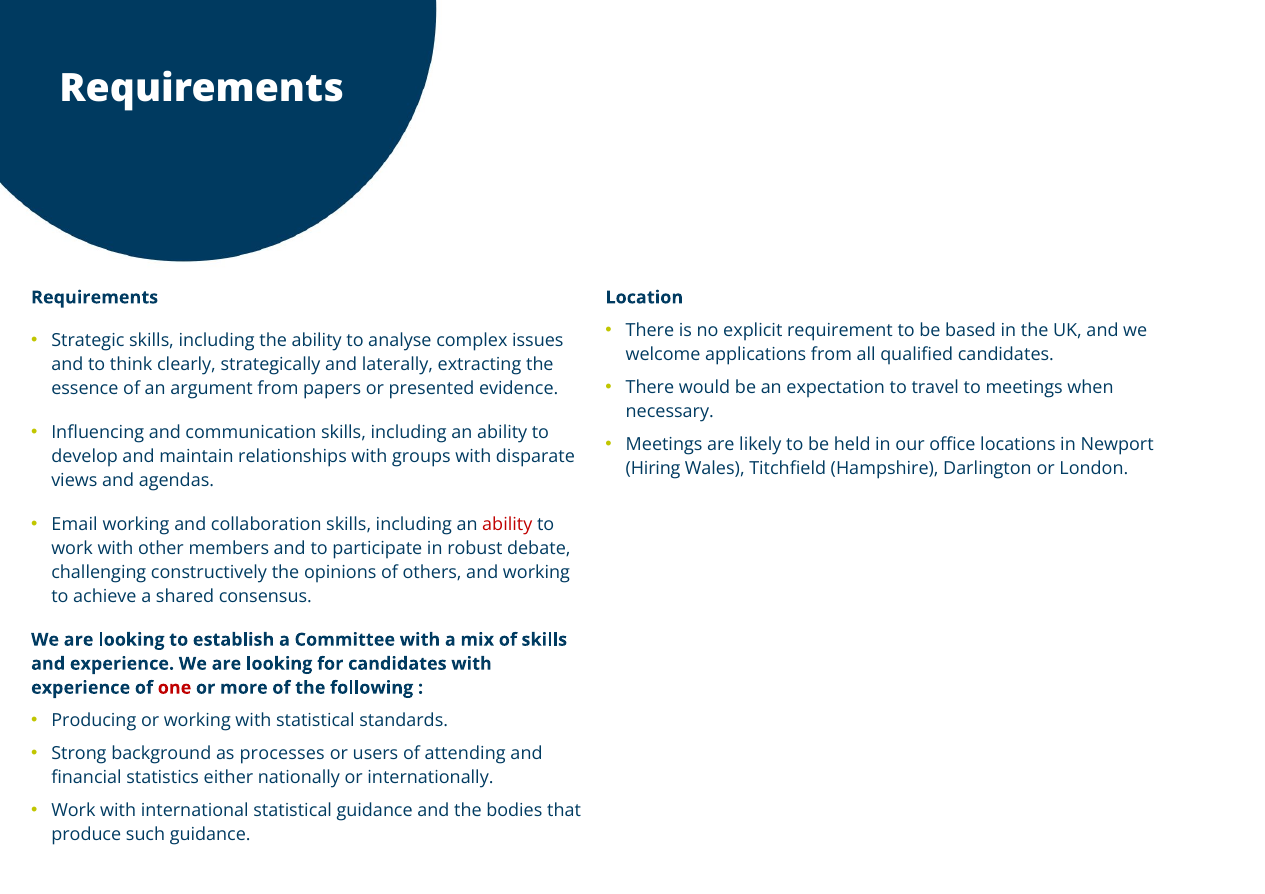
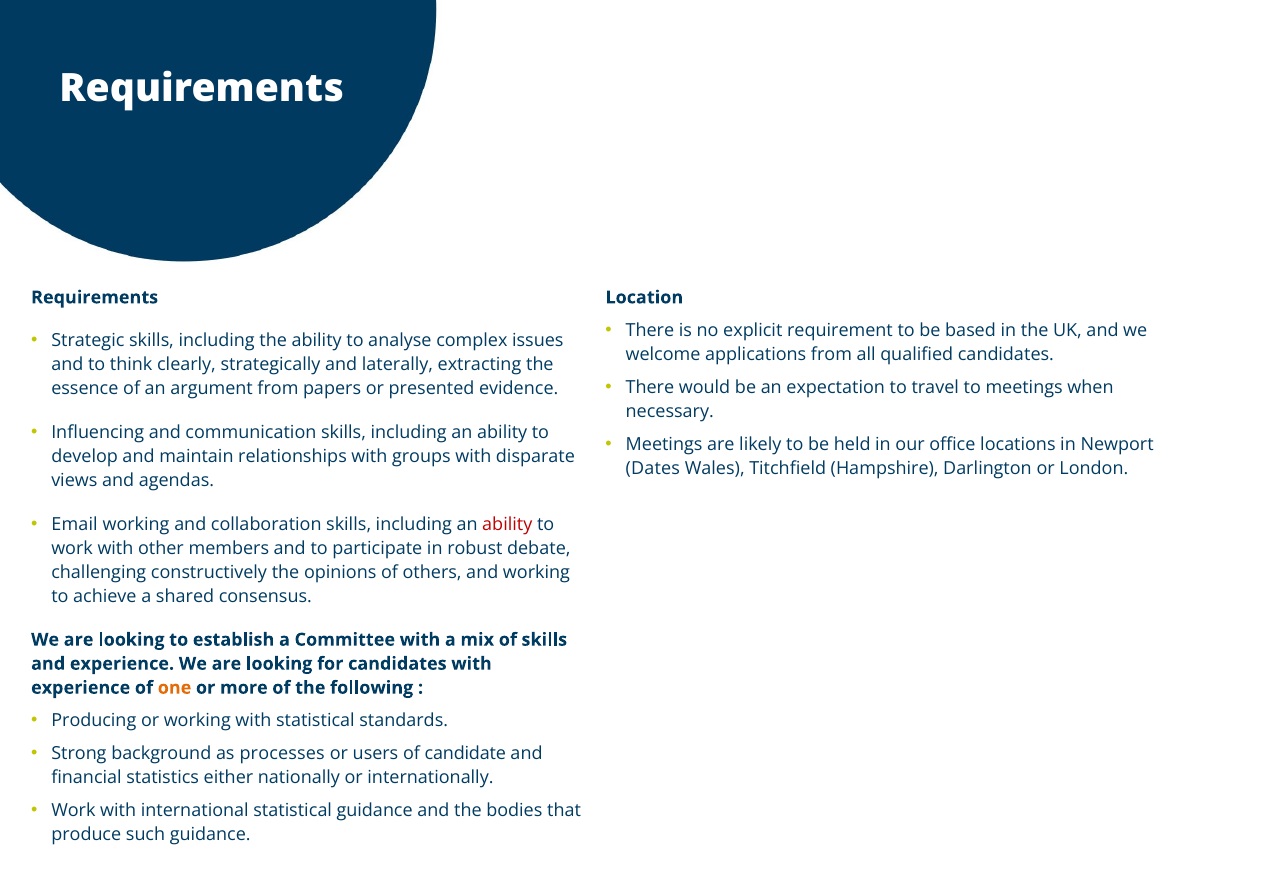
Hiring: Hiring -> Dates (653, 469)
one colour: red -> orange (175, 688)
attending: attending -> candidate (465, 754)
